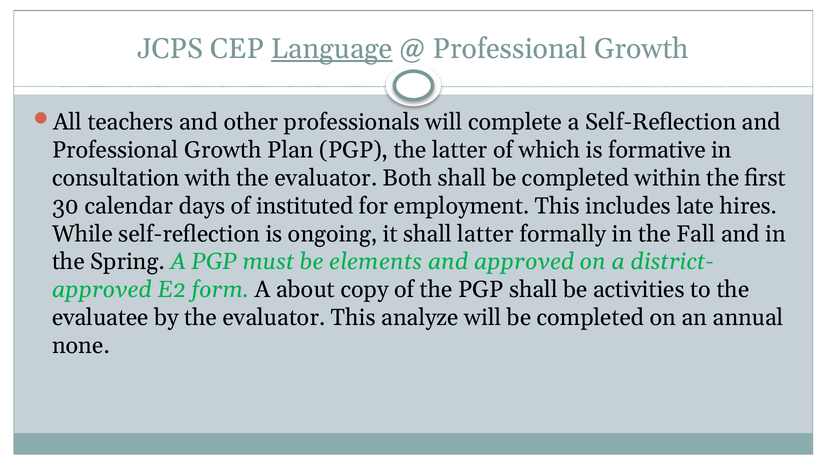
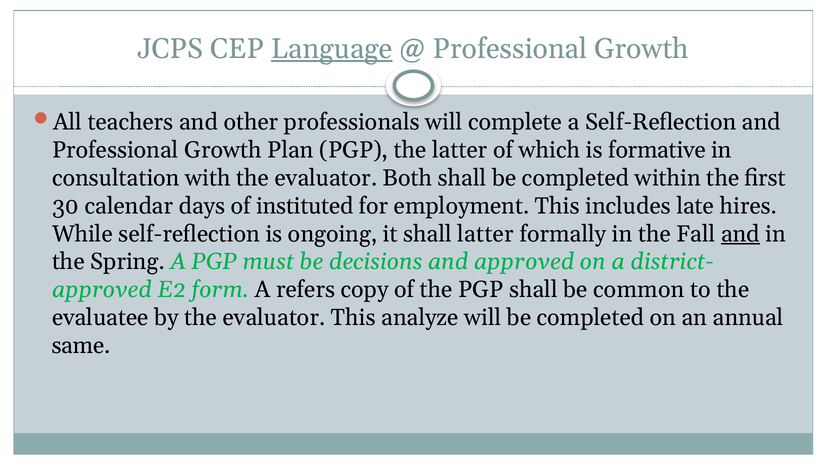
and underline: none -> present (740, 234)
elements: elements -> decisions (376, 262)
about: about -> refers (306, 290)
activities: activities -> common (639, 290)
none: none -> same (81, 346)
